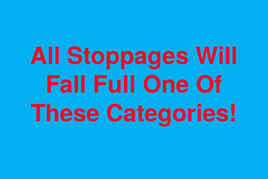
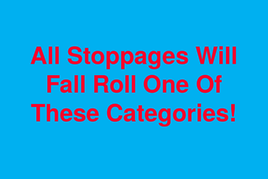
Full: Full -> Roll (115, 85)
